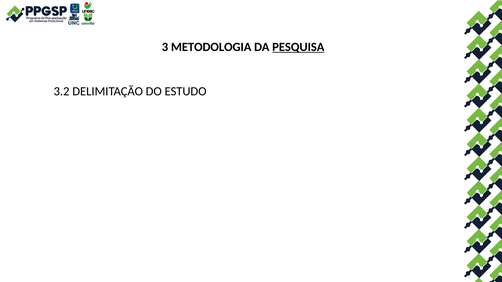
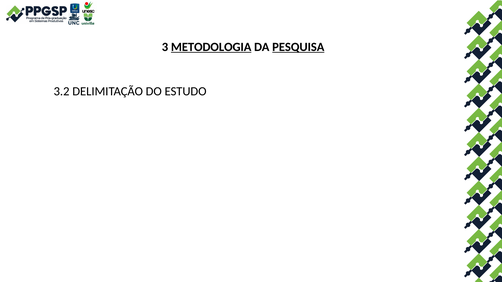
METODOLOGIA underline: none -> present (211, 47)
